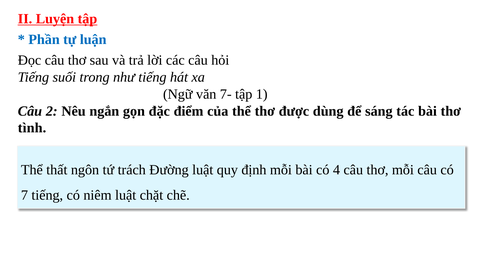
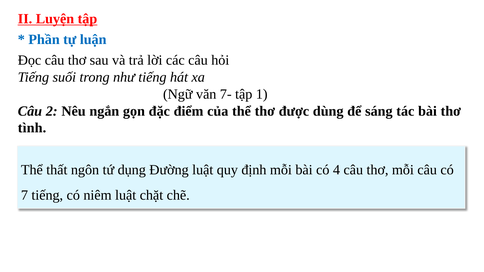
trách: trách -> dụng (132, 170)
